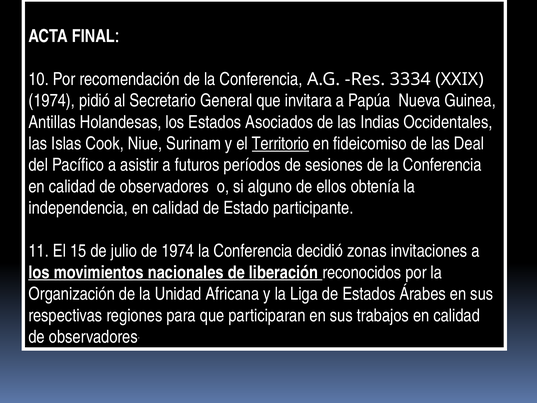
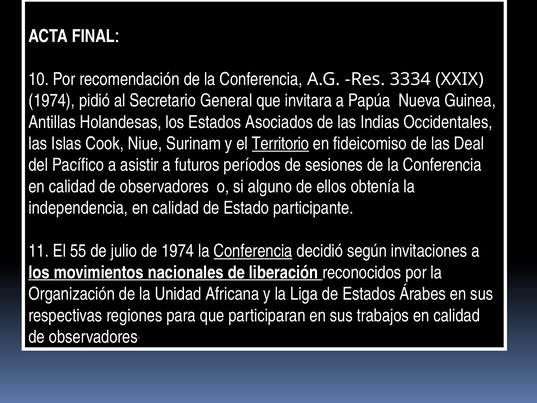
15: 15 -> 55 (78, 251)
Conferencia underline: none -> present (253, 251)
zonas: zonas -> según (367, 251)
